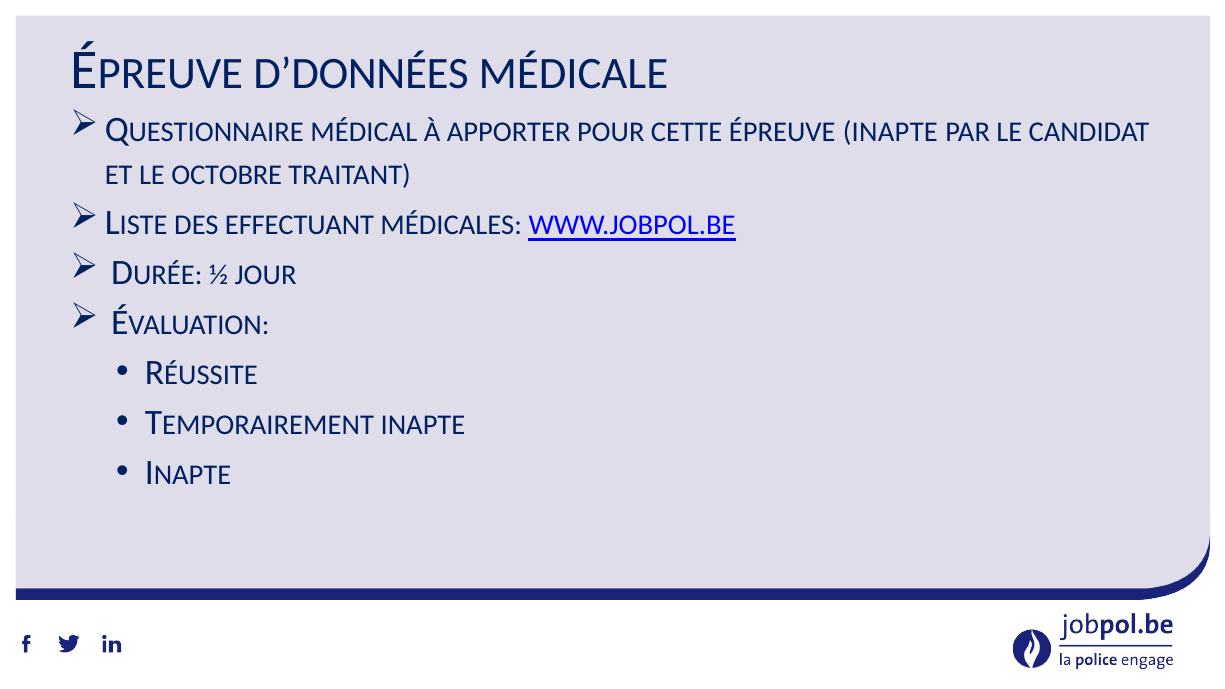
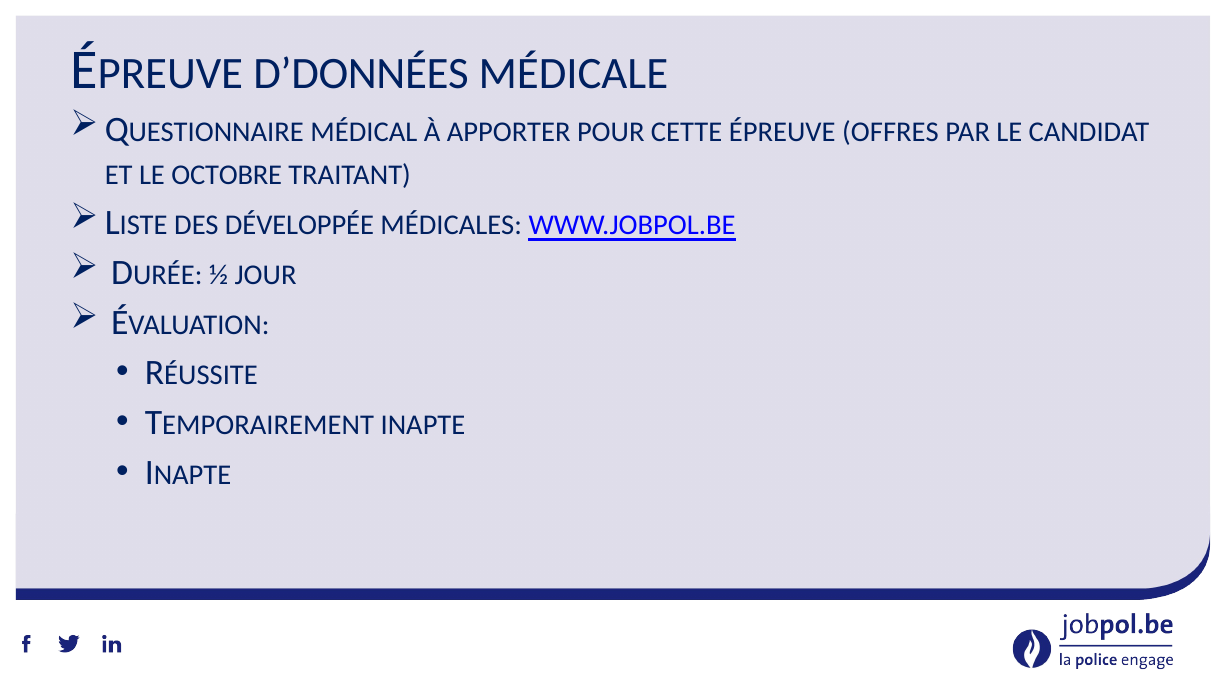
ÉPREUVE INAPTE: INAPTE -> OFFRES (890, 132)
EFFECTUANT: EFFECTUANT -> DÉVELOPPÉE (299, 225)
